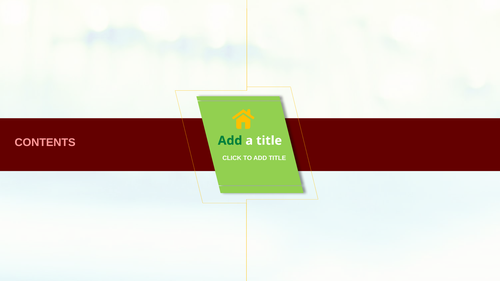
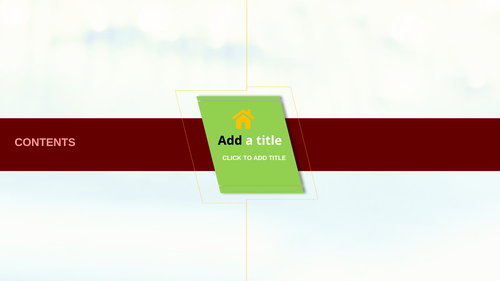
Add colour: green -> black (230, 141)
